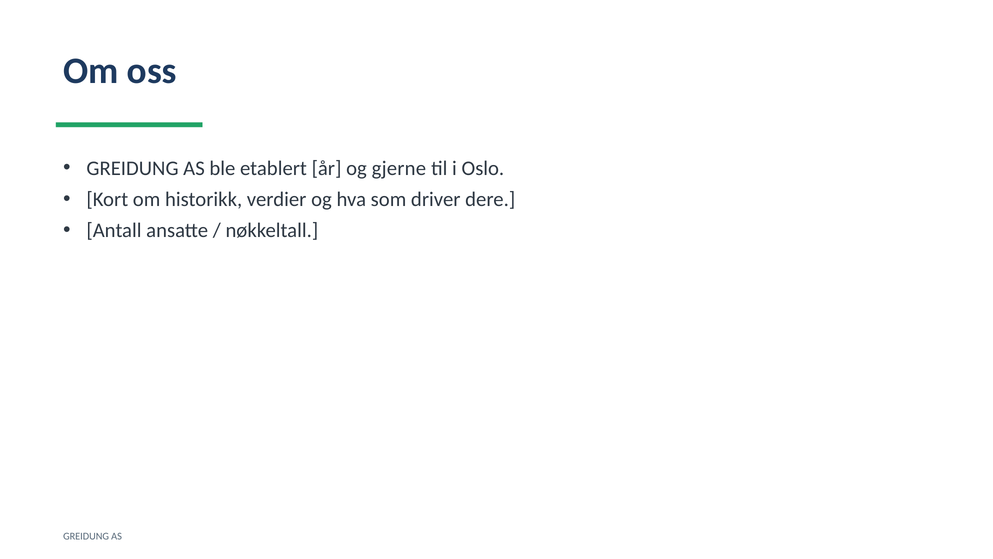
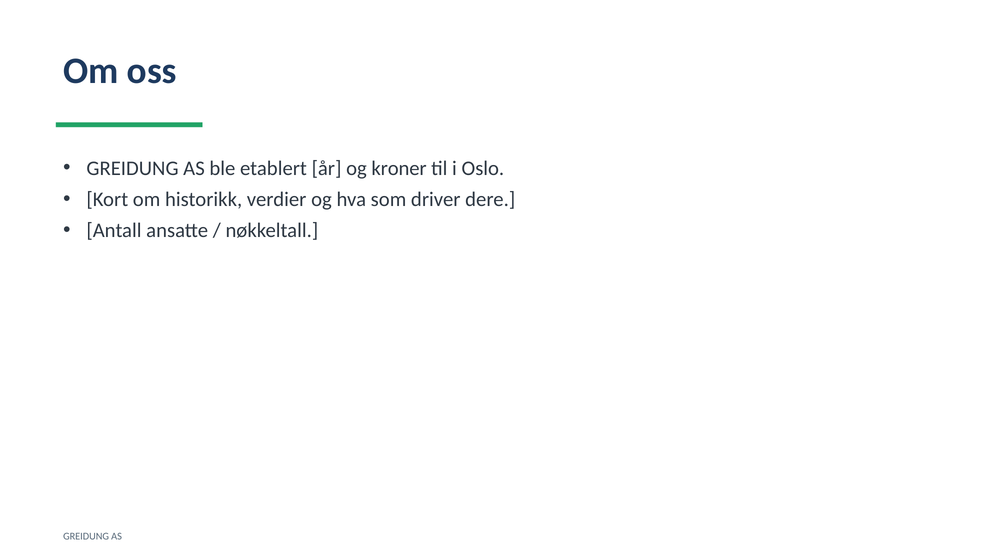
gjerne: gjerne -> kroner (399, 168)
